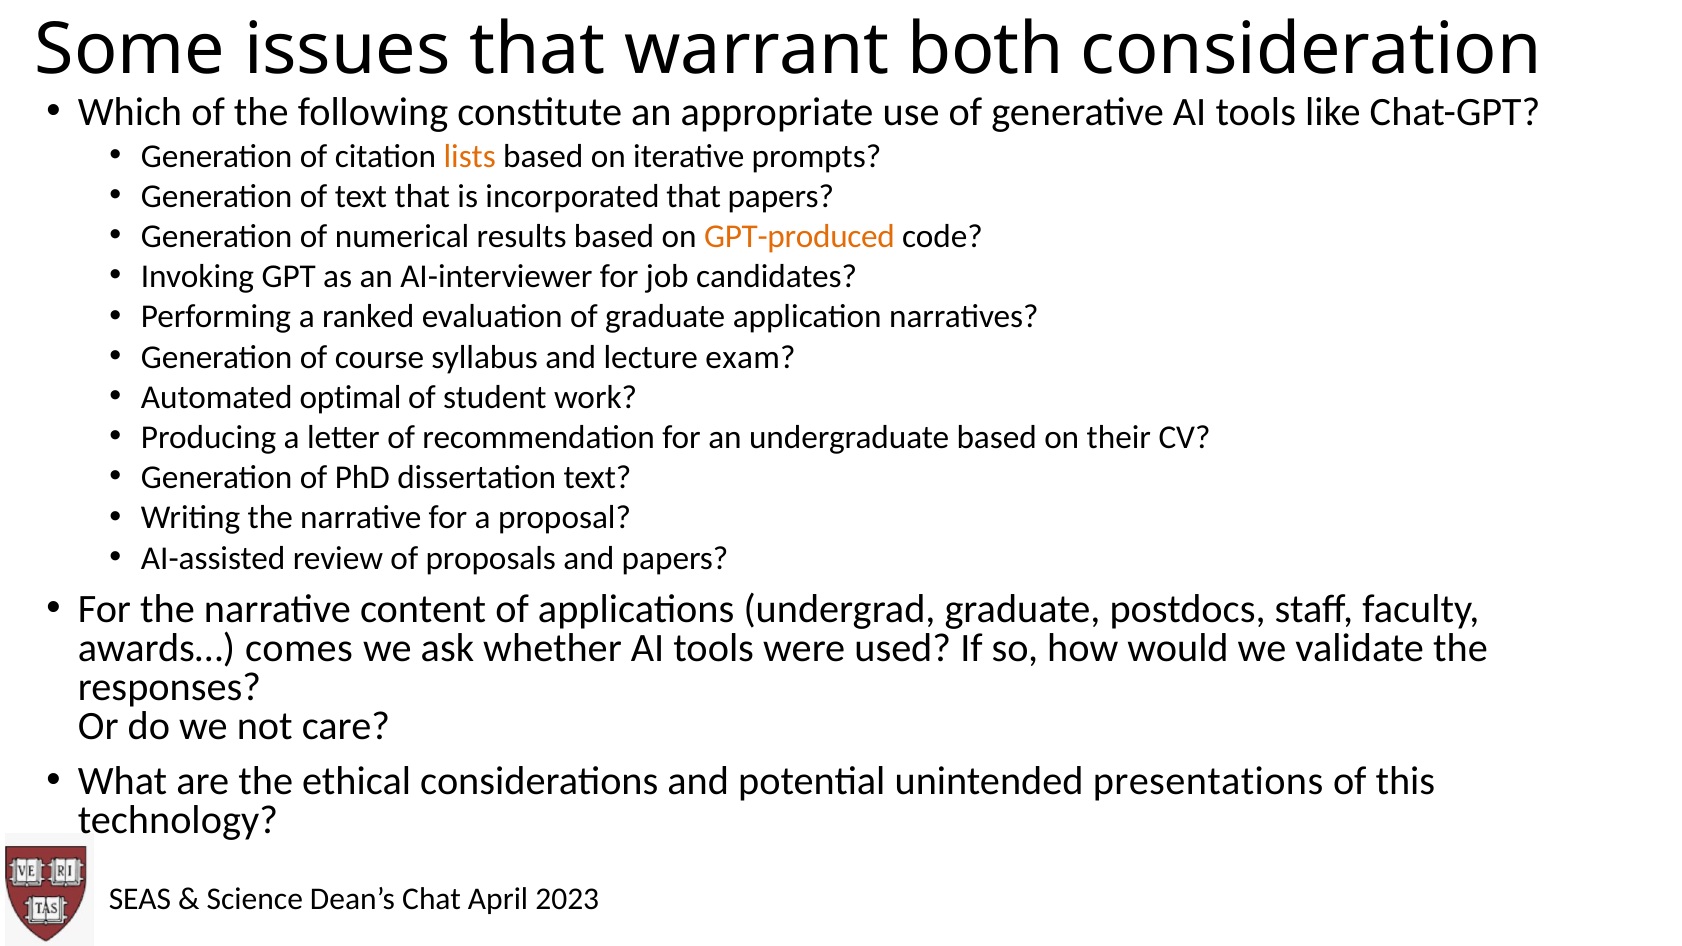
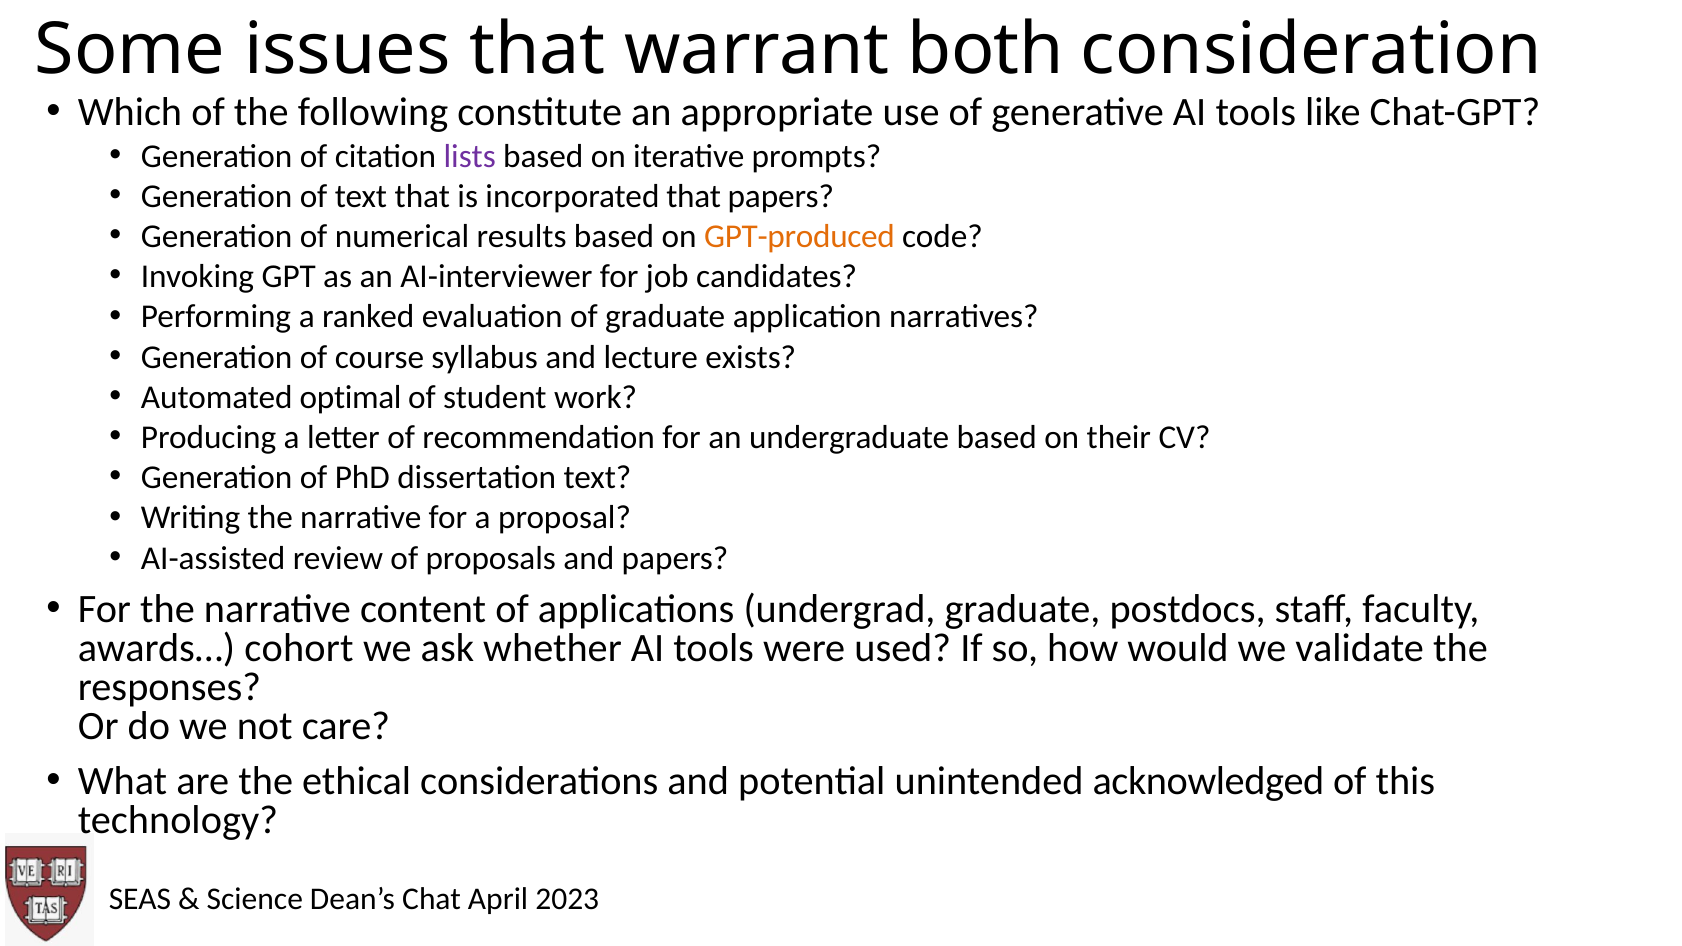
lists colour: orange -> purple (470, 156)
exam: exam -> exists (751, 357)
comes: comes -> cohort (299, 648)
presentations: presentations -> acknowledged (1208, 782)
